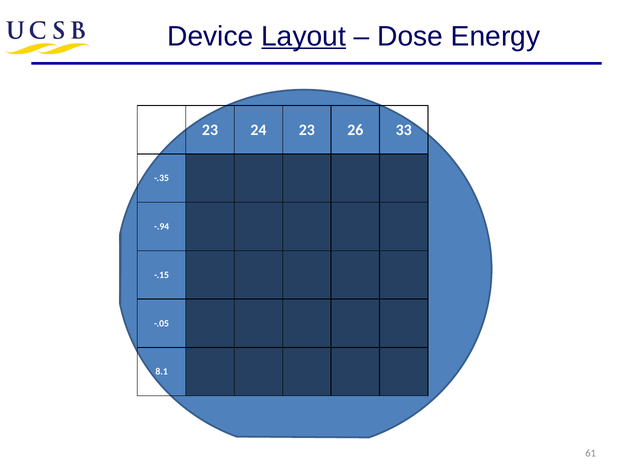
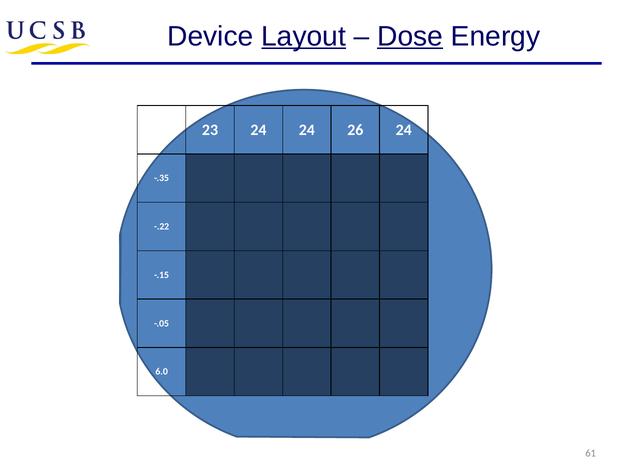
Dose underline: none -> present (410, 36)
24 23: 23 -> 24 (307, 130)
26 33: 33 -> 24 (404, 130)
-.94: -.94 -> -.22 (162, 227)
8.1: 8.1 -> 6.0 (162, 372)
